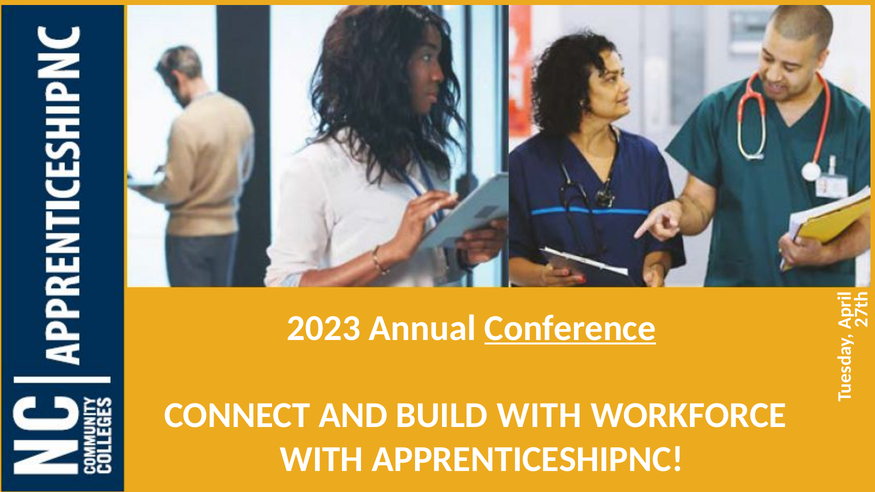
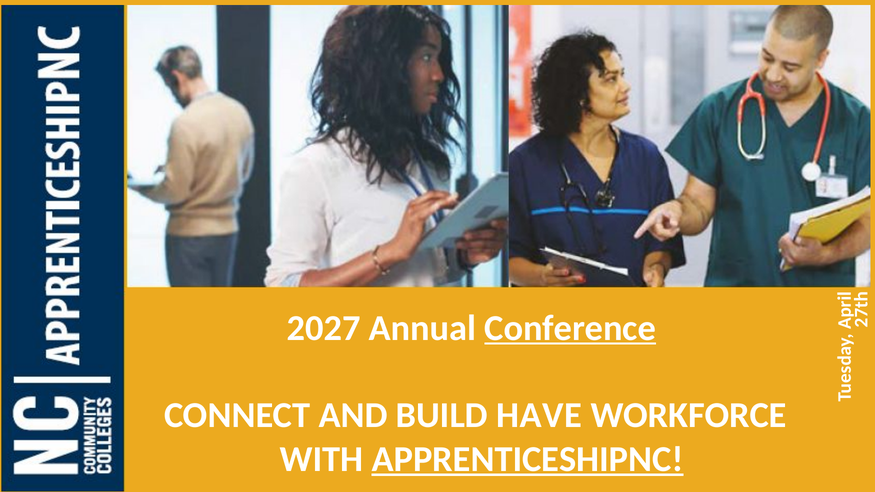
2023: 2023 -> 2027 (324, 328)
BUILD WITH: WITH -> HAVE (539, 416)
APPRENTICESHIPNC underline: none -> present (528, 459)
